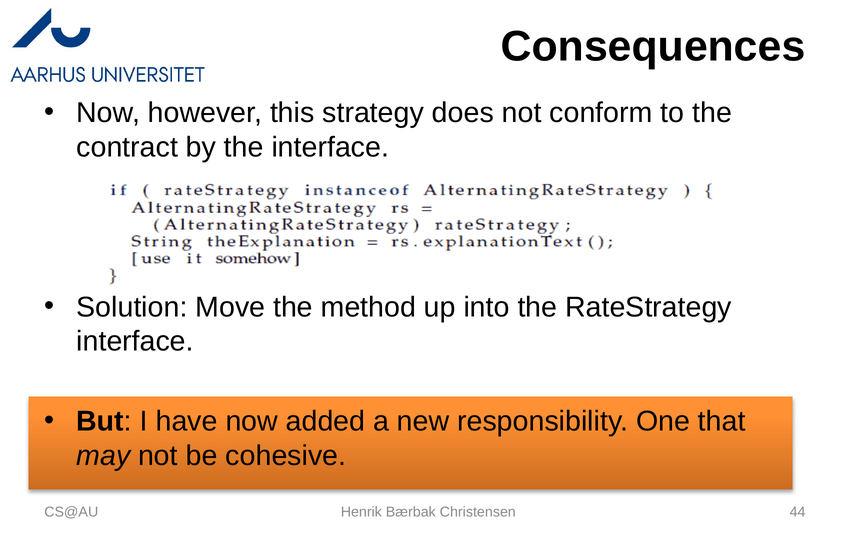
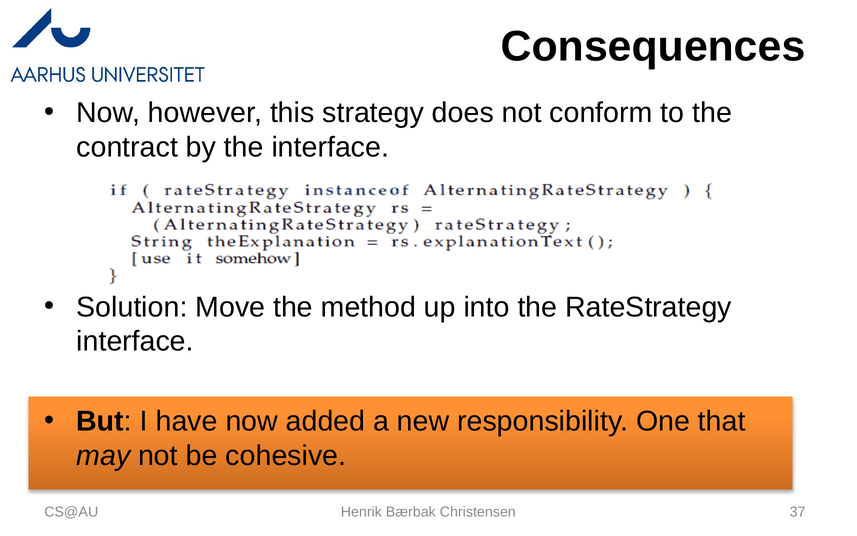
44: 44 -> 37 (798, 512)
